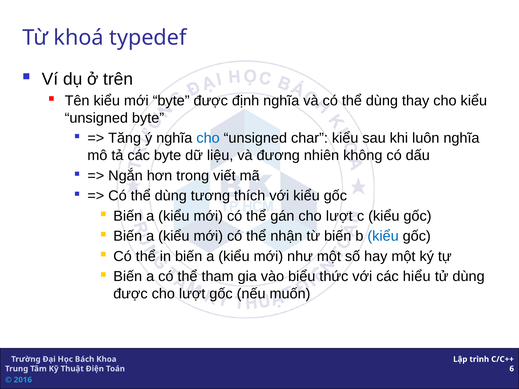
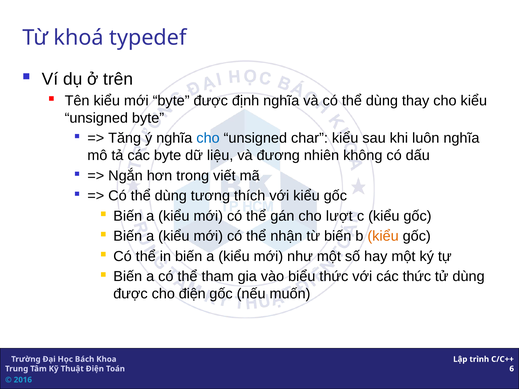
kiểu colour: blue -> orange (383, 236)
các hiểu: hiểu -> thức (417, 277)
được cho lượt: lượt -> điện (192, 294)
